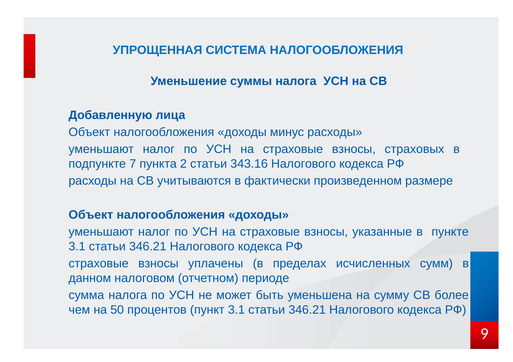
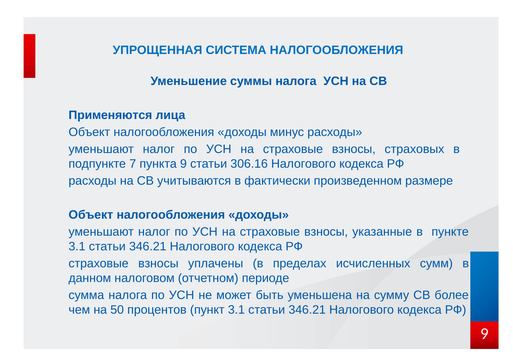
Добавленную: Добавленную -> Применяются (110, 115)
пункта 2: 2 -> 9 (183, 164)
343.16: 343.16 -> 306.16 (249, 164)
